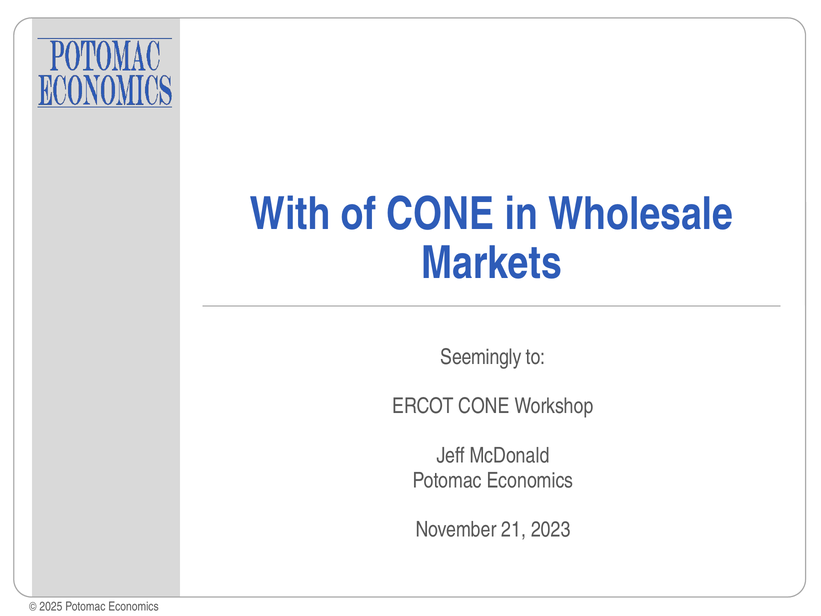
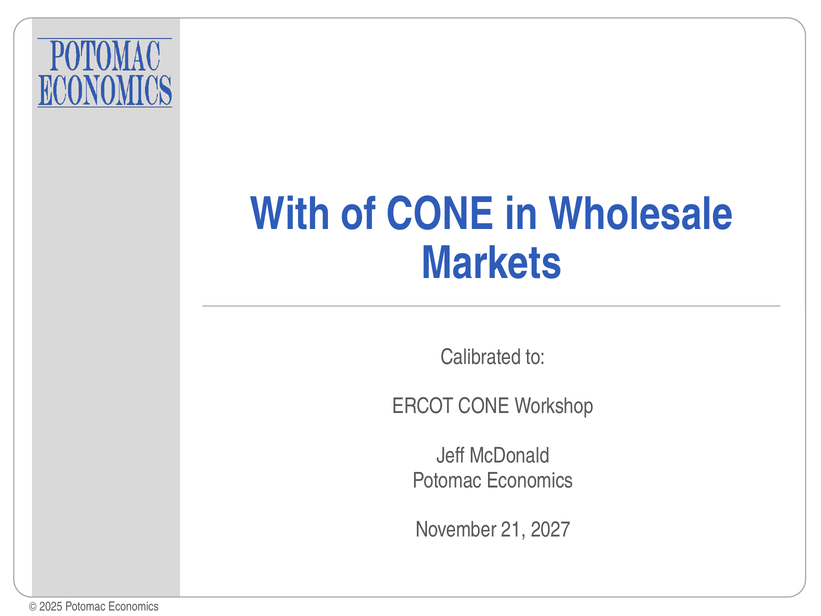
Seemingly: Seemingly -> Calibrated (481, 357)
2023: 2023 -> 2027 (551, 530)
